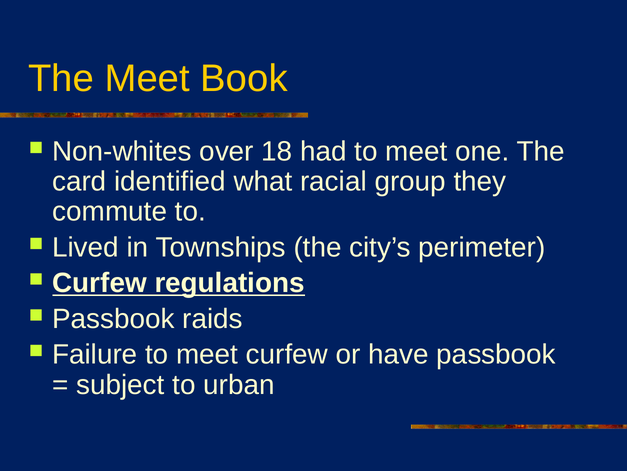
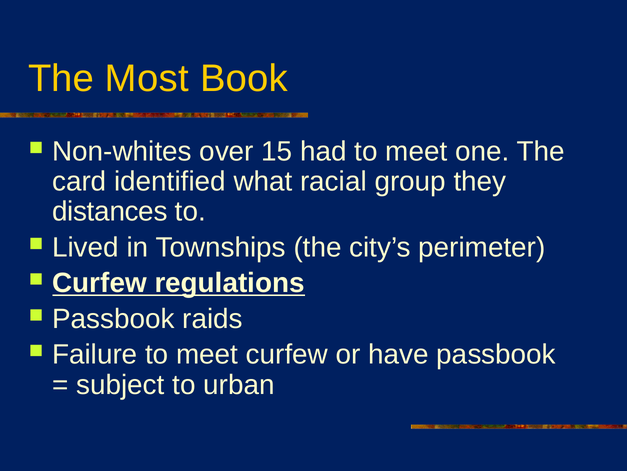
The Meet: Meet -> Most (147, 78)
18: 18 -> 15 (277, 151)
commute: commute -> distances (110, 211)
